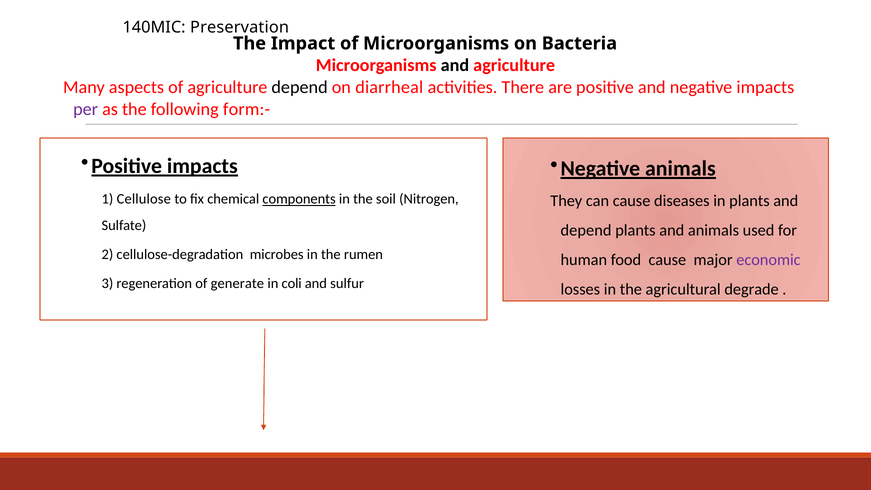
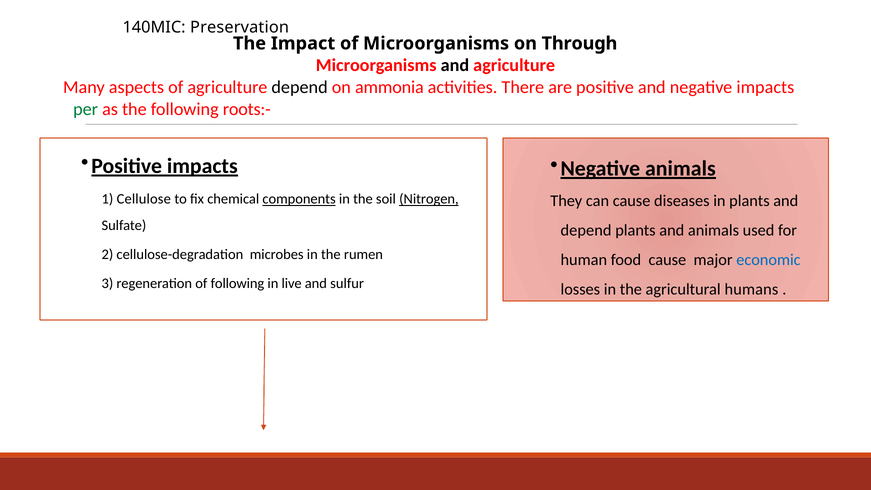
Bacteria: Bacteria -> Through (579, 43)
diarrheal: diarrheal -> ammonia (389, 87)
per colour: purple -> green (86, 109)
form:-: form:- -> roots:- (247, 109)
Nitrogen underline: none -> present (429, 199)
economic colour: purple -> blue (768, 260)
of generate: generate -> following (237, 283)
coli: coli -> live (292, 283)
degrade: degrade -> humans (751, 289)
